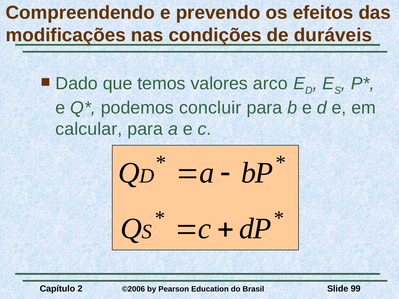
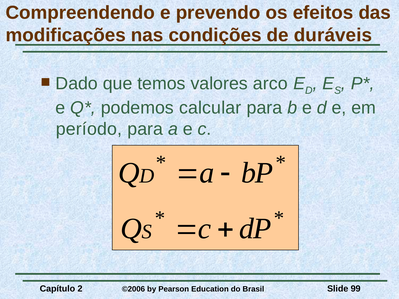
concluir: concluir -> calcular (210, 108)
calcular: calcular -> período (89, 129)
